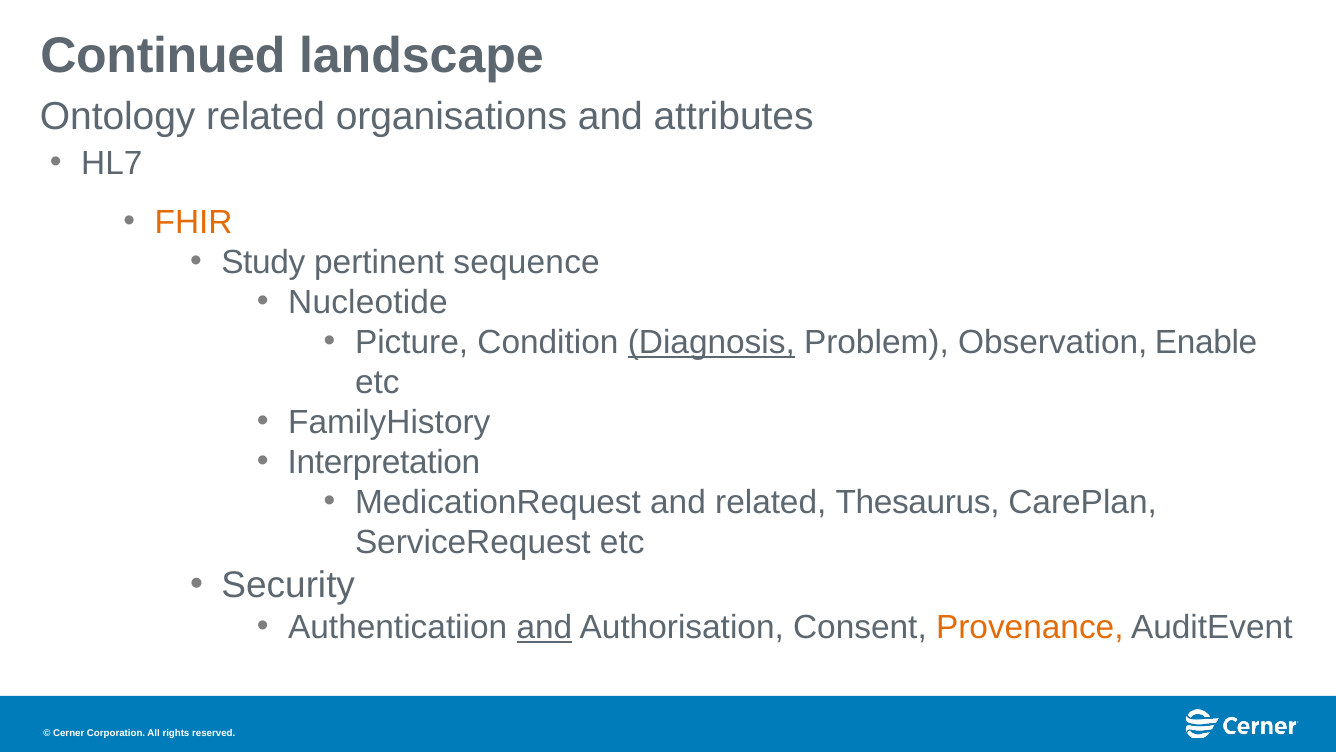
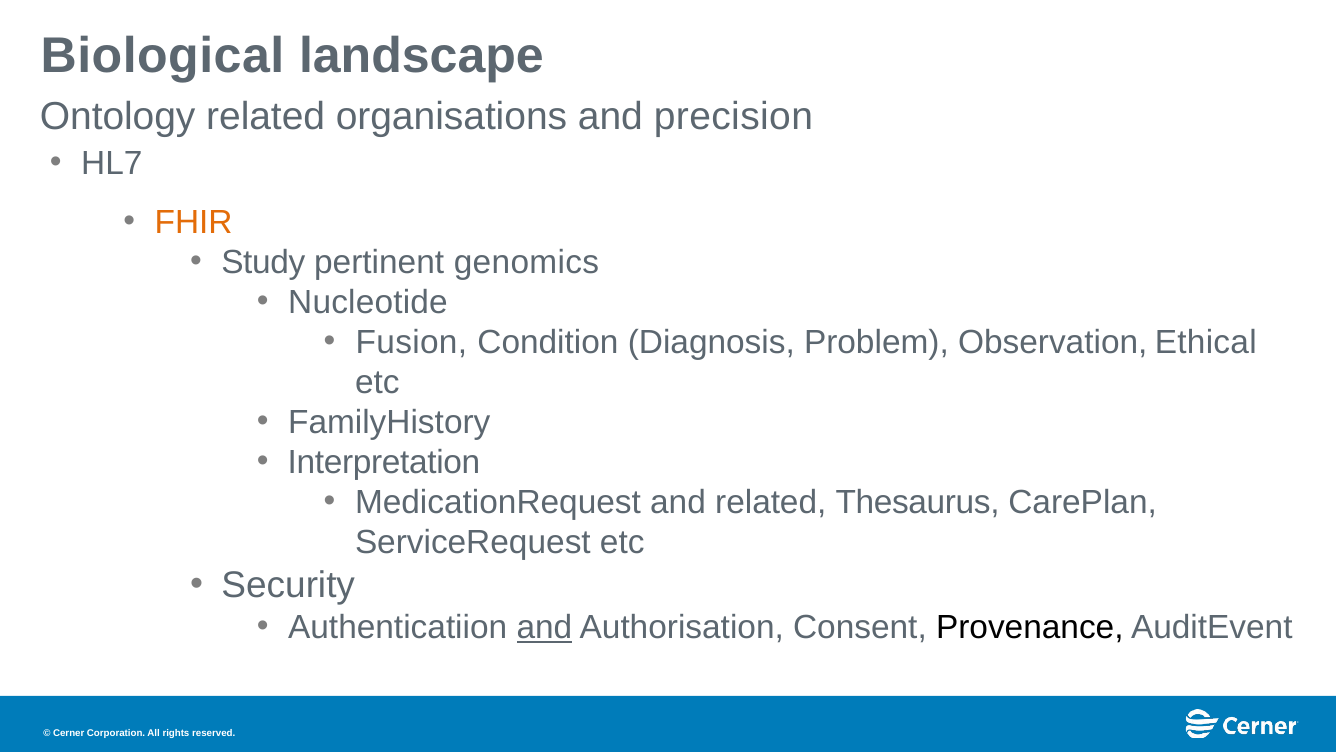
Continued: Continued -> Biological (162, 56)
attributes: attributes -> precision (733, 117)
sequence: sequence -> genomics (526, 262)
Picture: Picture -> Fusion (411, 342)
Diagnosis underline: present -> none (711, 342)
Enable: Enable -> Ethical (1206, 342)
Provenance colour: orange -> black (1030, 627)
